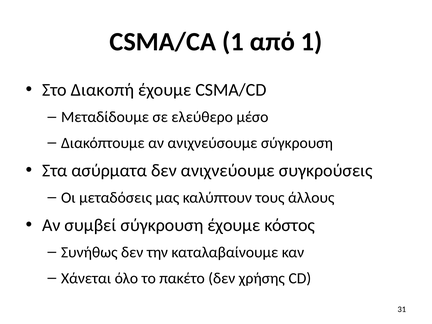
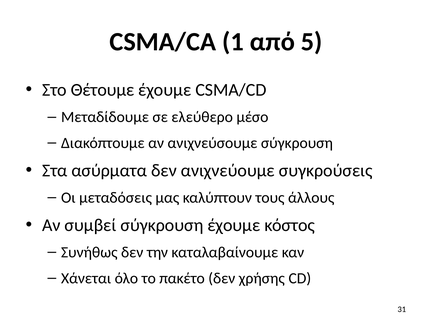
από 1: 1 -> 5 (312, 42)
Διακοπή: Διακοπή -> Θέτουμε (103, 90)
